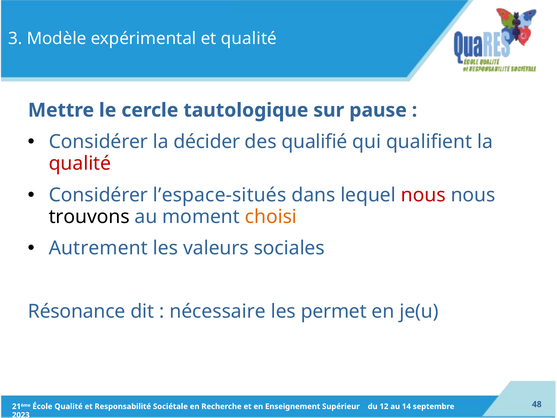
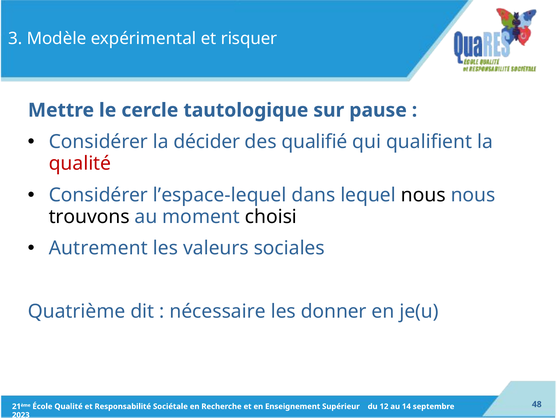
et qualité: qualité -> risquer (249, 39)
l’espace-situés: l’espace-situés -> l’espace-lequel (220, 195)
nous colour: red -> black (423, 195)
choisi colour: orange -> black (271, 217)
Résonance: Résonance -> Quatrième (77, 311)
permet: permet -> donner (334, 311)
